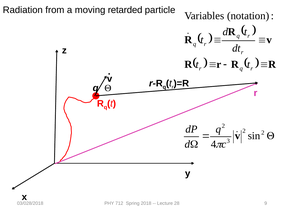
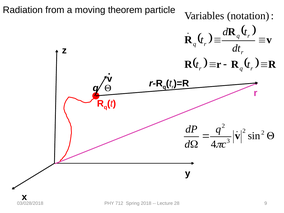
retarded: retarded -> theorem (125, 10)
